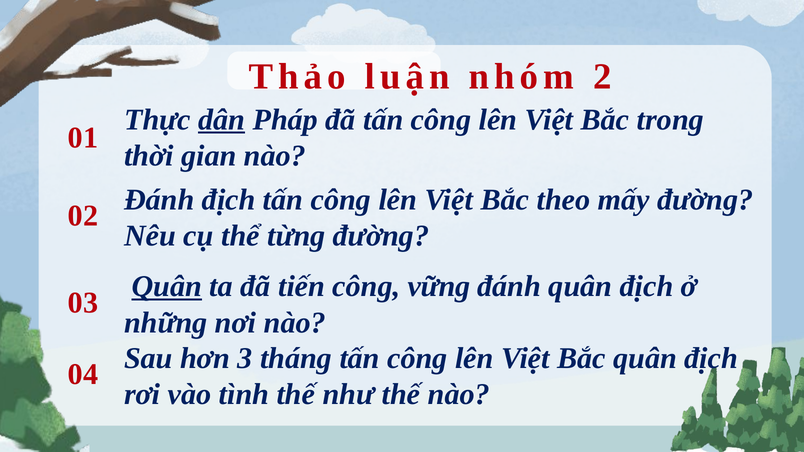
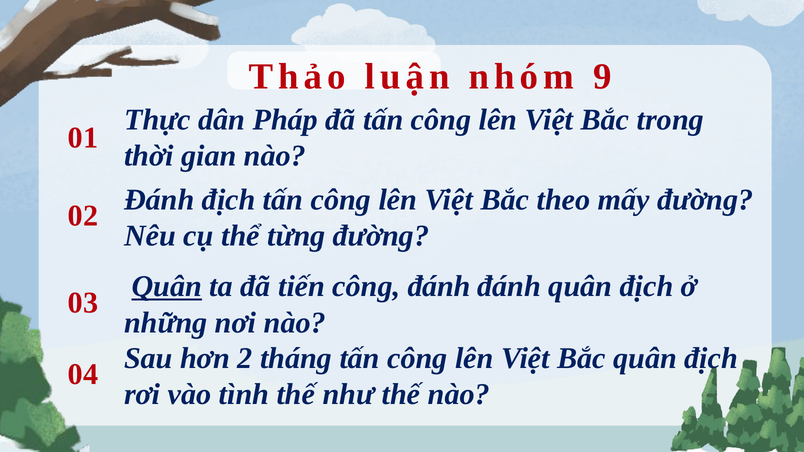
2: 2 -> 9 (602, 77)
dân underline: present -> none (222, 120)
công vững: vững -> đánh (439, 287)
3: 3 -> 2 (245, 358)
